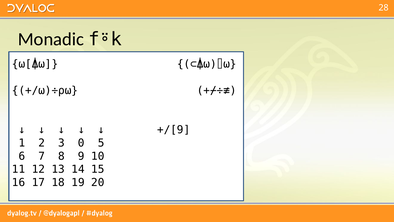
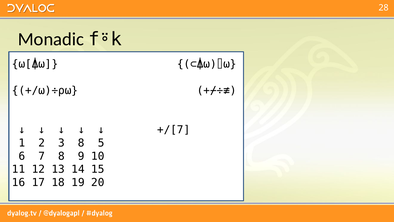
+/[9: +/[9 -> +/[7 (174, 130)
3 0: 0 -> 8 (81, 143)
